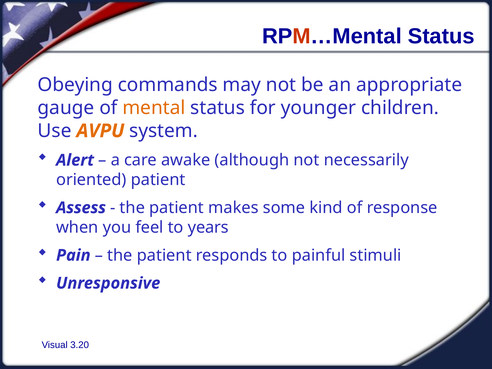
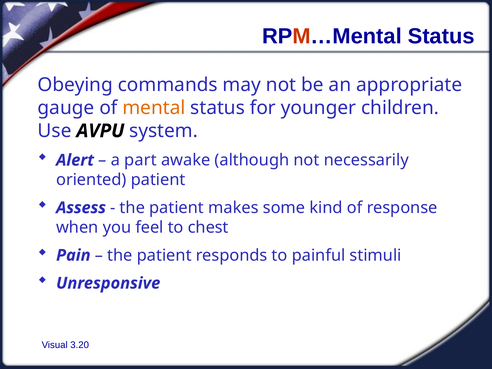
AVPU colour: orange -> black (100, 131)
care: care -> part (140, 160)
years: years -> chest (208, 227)
